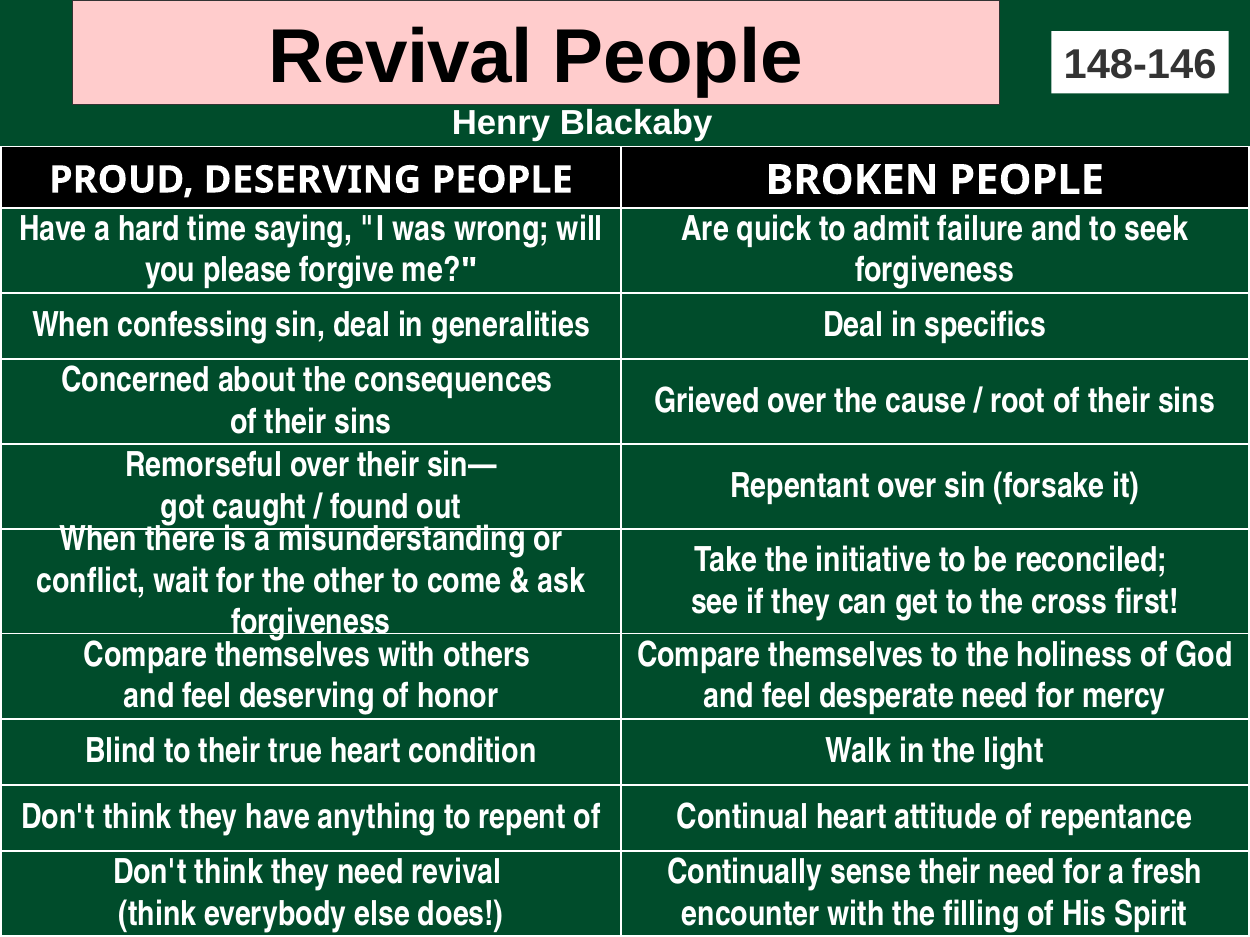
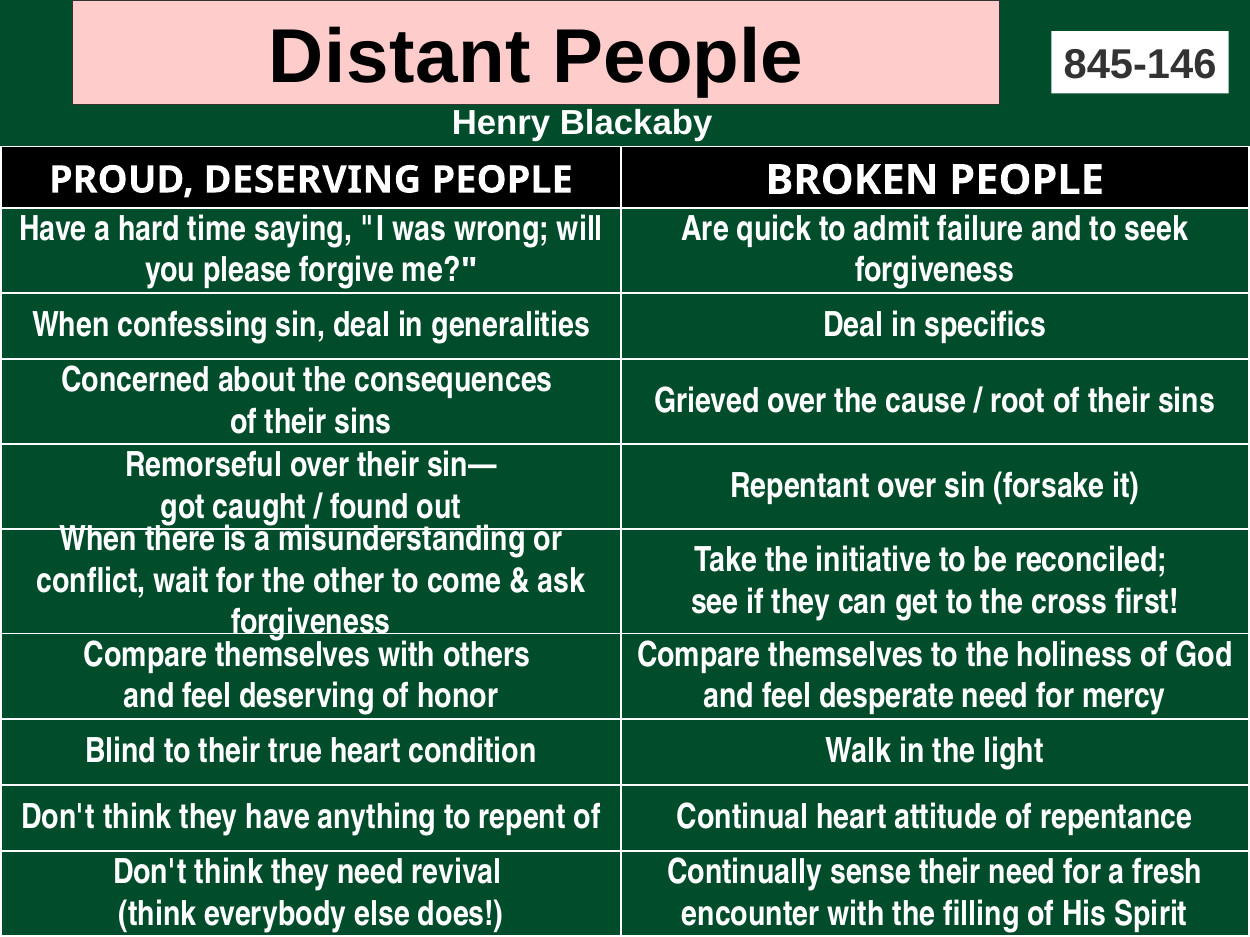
Revival: Revival -> Distant (400, 57)
148-146: 148-146 -> 845-146 (1140, 65)
